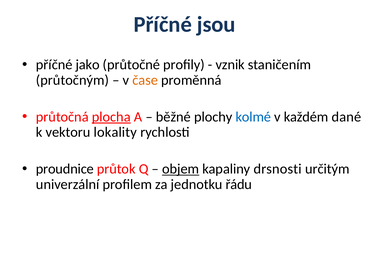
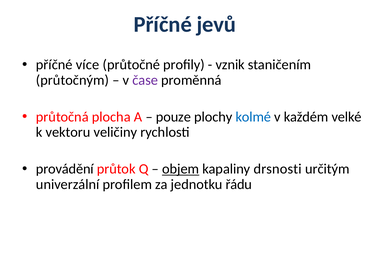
jsou: jsou -> jevů (216, 25)
jako: jako -> více (88, 65)
čase colour: orange -> purple (145, 80)
plocha underline: present -> none (111, 117)
běžné: běžné -> pouze (173, 117)
dané: dané -> velké (347, 117)
lokality: lokality -> veličiny (115, 133)
proudnice: proudnice -> provádění (65, 169)
